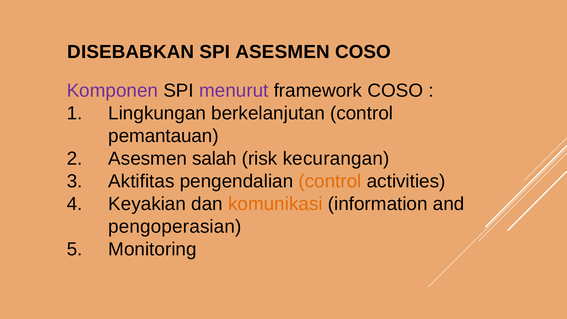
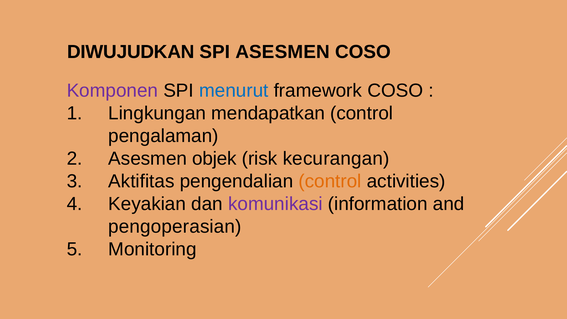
DISEBABKAN: DISEBABKAN -> DIWUJUDKAN (131, 52)
menurut colour: purple -> blue (234, 90)
berkelanjutan: berkelanjutan -> mendapatkan (268, 113)
pemantauan: pemantauan -> pengalaman (163, 136)
salah: salah -> objek (215, 159)
komunikasi colour: orange -> purple (275, 204)
